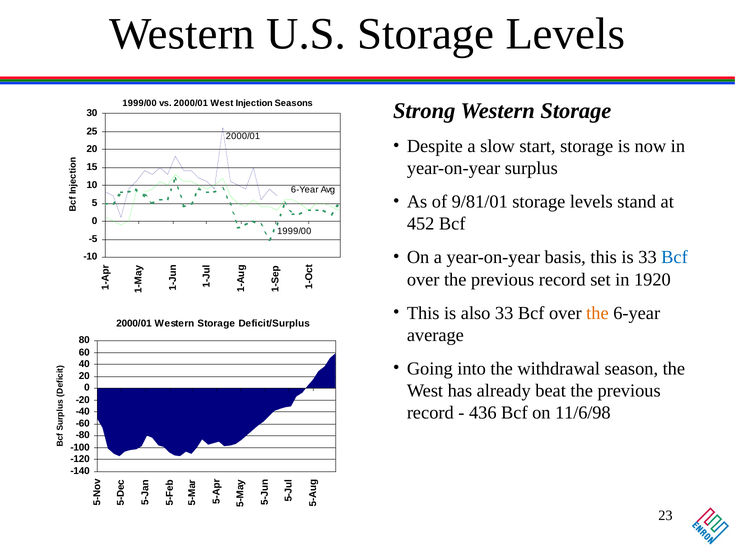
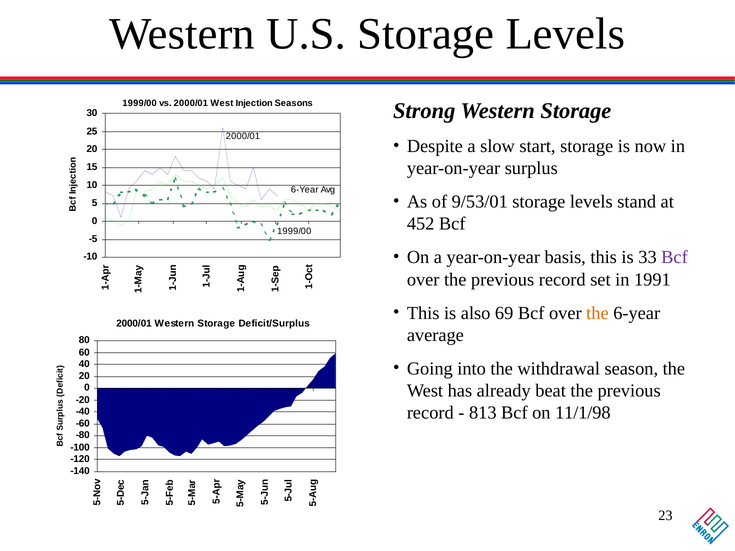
9/81/01: 9/81/01 -> 9/53/01 (480, 202)
Bcf colour: blue -> purple (674, 258)
1920: 1920 -> 1991 (652, 280)
also 33: 33 -> 69 (504, 313)
436: 436 -> 813 (483, 413)
11/6/98: 11/6/98 -> 11/1/98 (583, 413)
